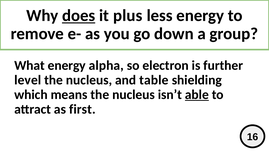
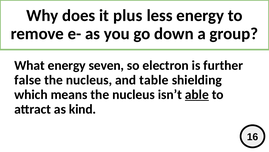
does underline: present -> none (79, 15)
alpha: alpha -> seven (106, 65)
level: level -> false (28, 80)
first: first -> kind (83, 109)
